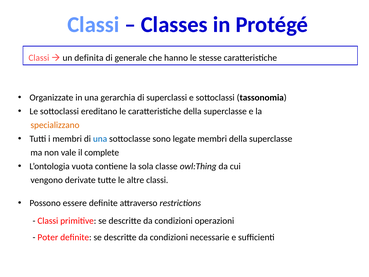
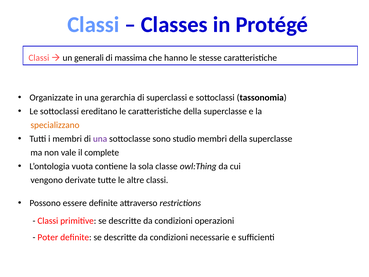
definita: definita -> generali (89, 58)
generale: generale -> massima (131, 58)
una colour: blue -> purple (100, 139)
legate: legate -> studio (184, 139)
